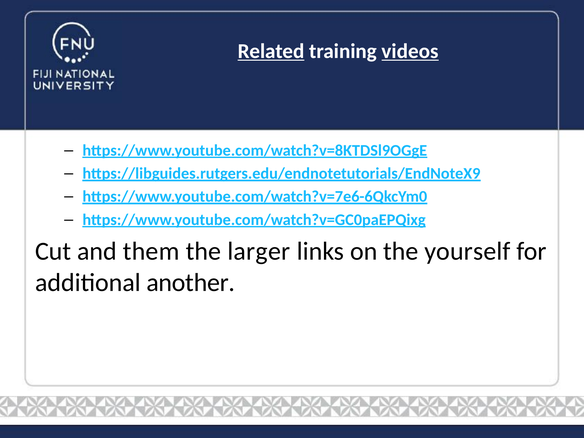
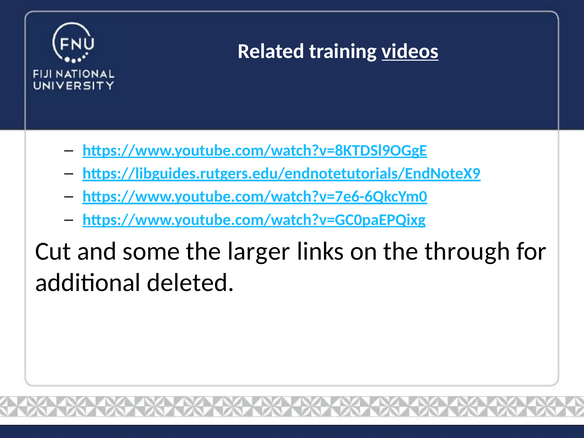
Related underline: present -> none (271, 51)
them: them -> some (151, 251)
yourself: yourself -> through (467, 251)
another: another -> deleted (191, 282)
